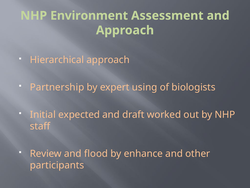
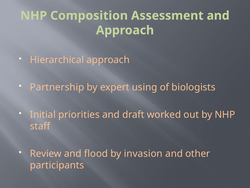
Environment: Environment -> Composition (89, 16)
expected: expected -> priorities (79, 114)
enhance: enhance -> invasion (143, 153)
